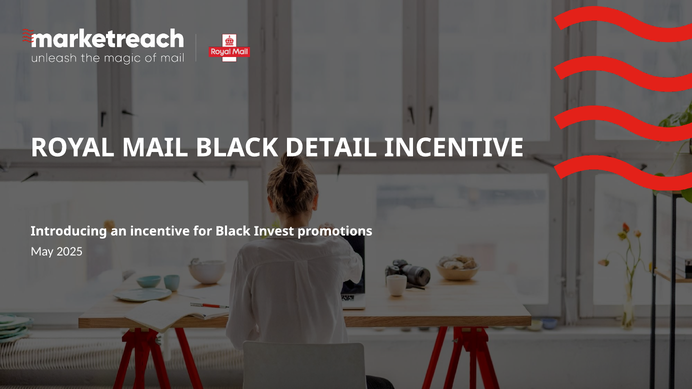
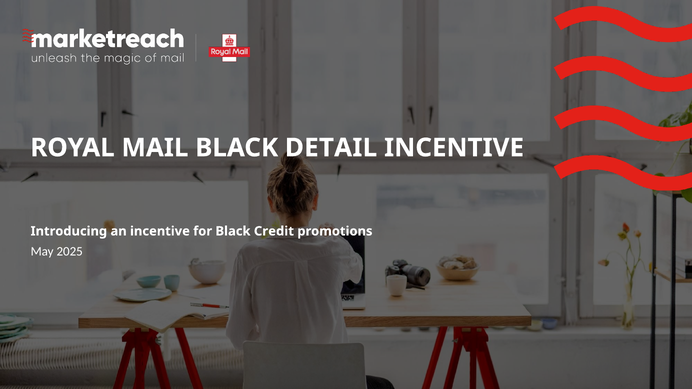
Invest: Invest -> Credit (274, 231)
